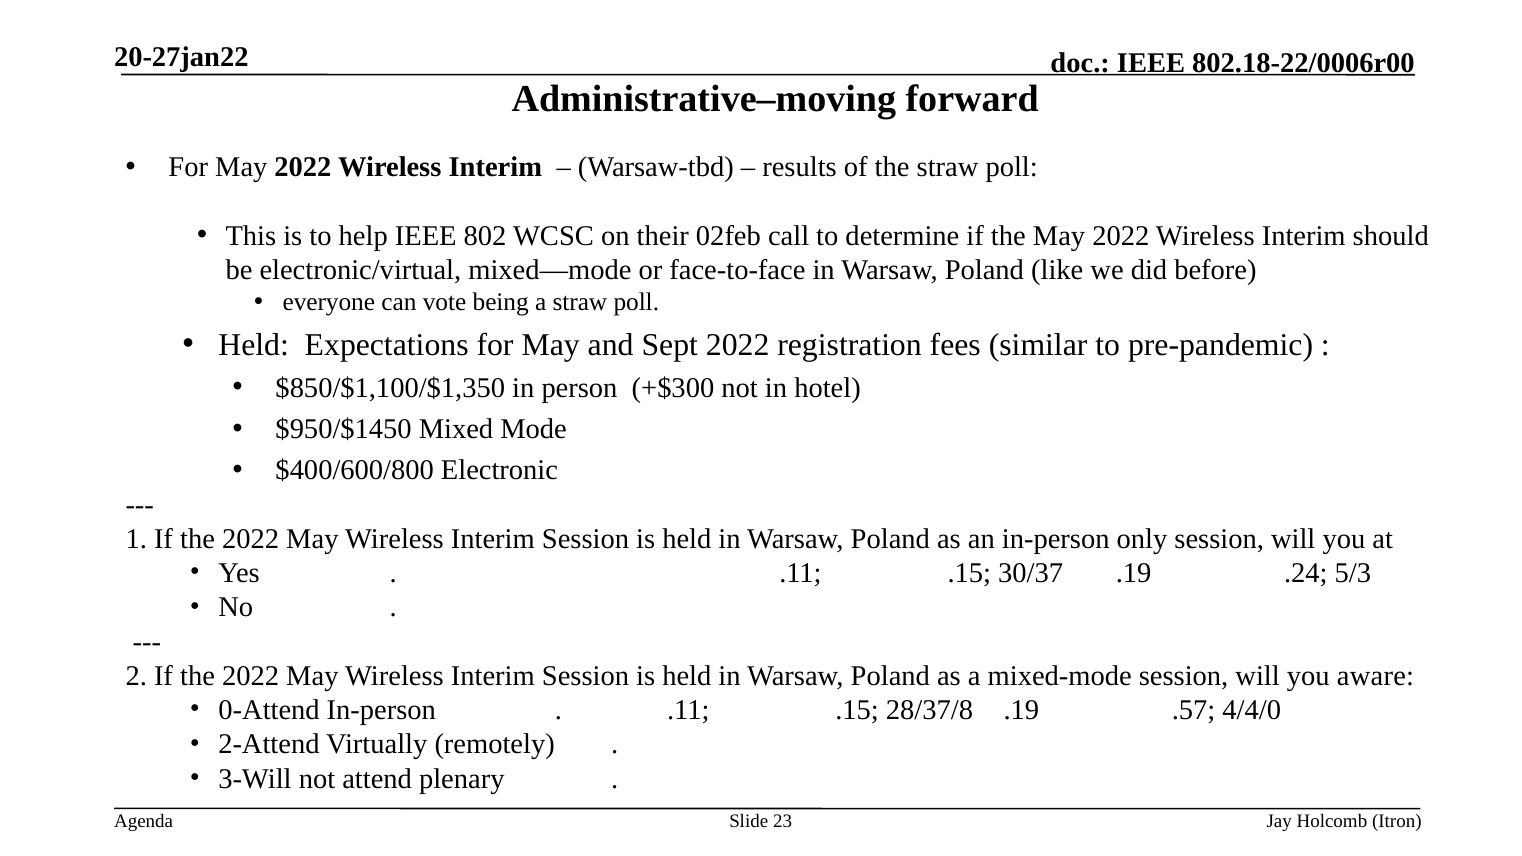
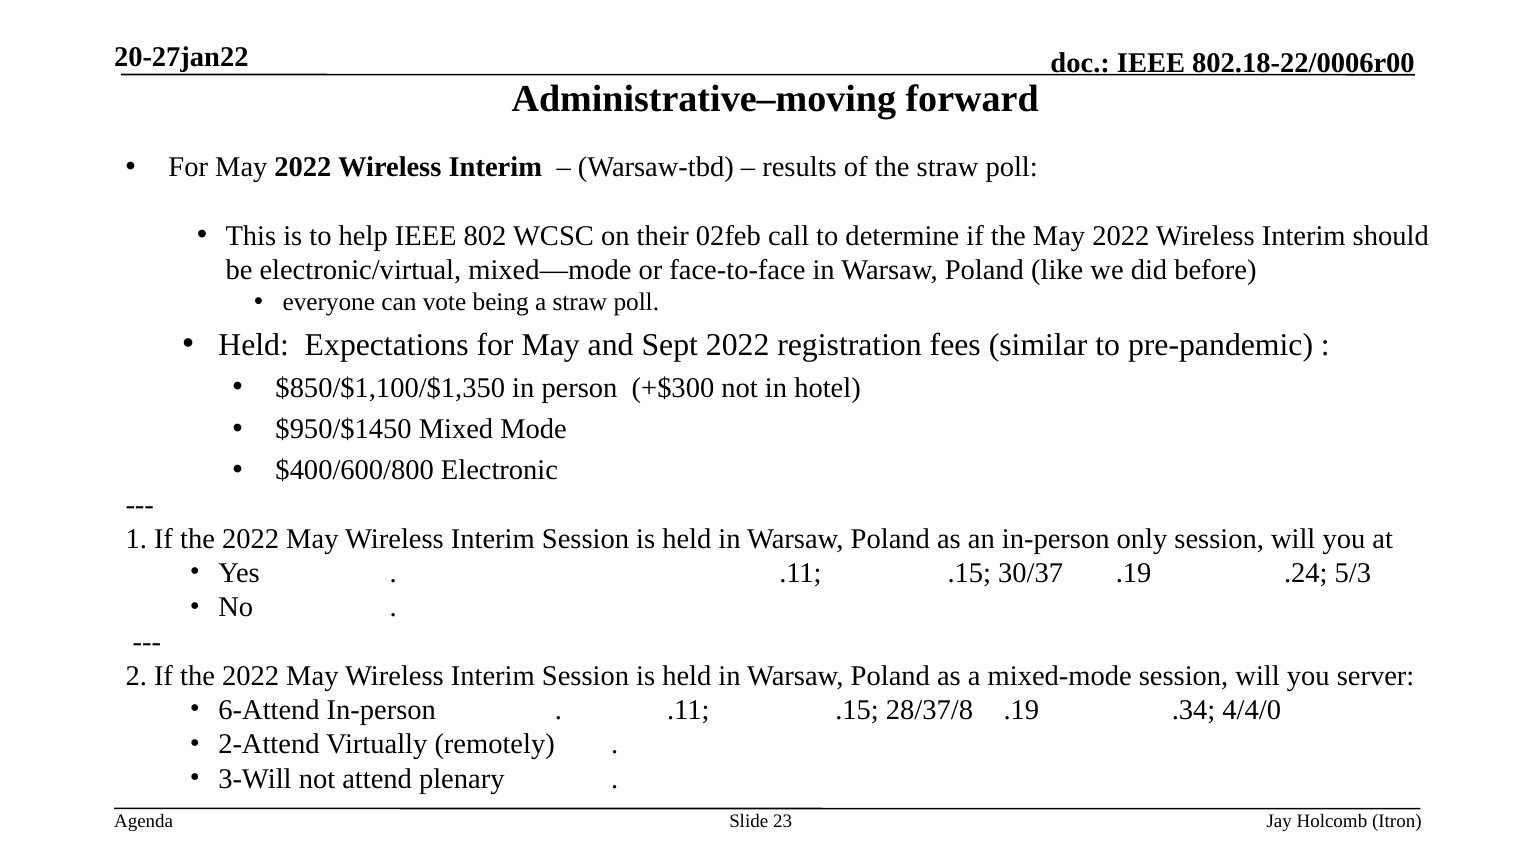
aware: aware -> server (1376, 676)
0-Attend: 0-Attend -> 6-Attend (269, 710)
.57: .57 -> .34 (1194, 710)
